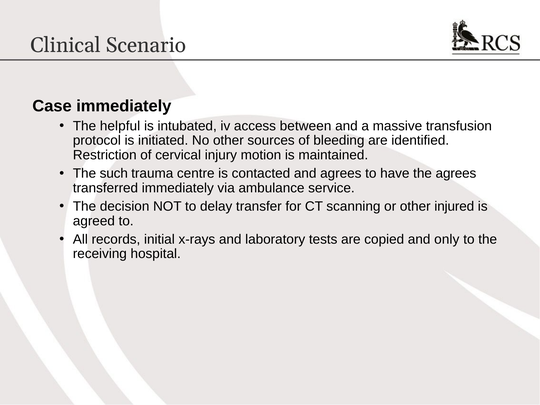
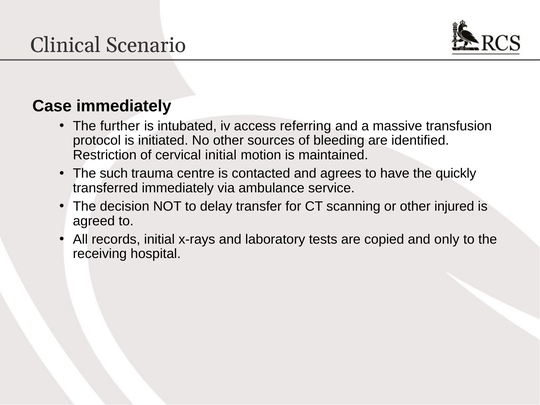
helpful: helpful -> further (120, 126)
between: between -> referring (306, 126)
cervical injury: injury -> initial (221, 155)
the agrees: agrees -> quickly (456, 173)
